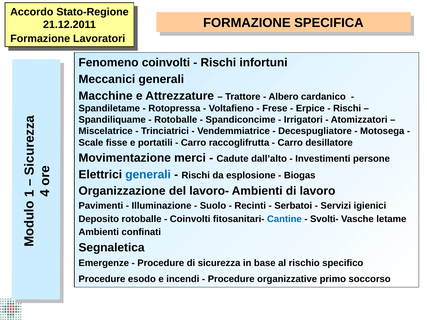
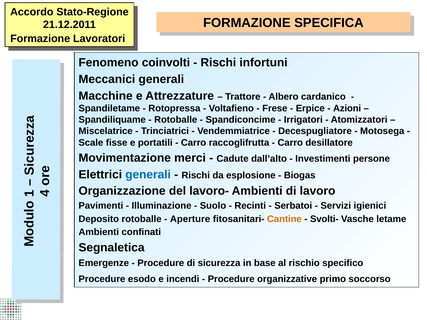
Rischi: Rischi -> Azioni (347, 109)
Coinvolti: Coinvolti -> Aperture (190, 219)
Cantine colour: blue -> orange (284, 219)
